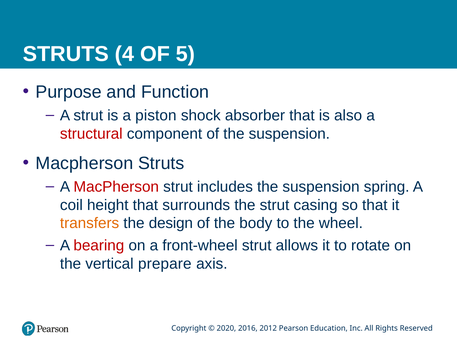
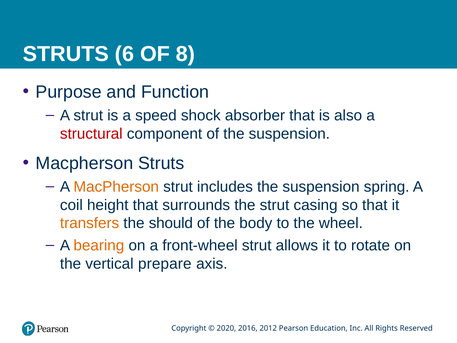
4: 4 -> 6 (125, 54)
5: 5 -> 8 (185, 54)
piston: piston -> speed (156, 115)
MacPherson colour: red -> orange (116, 187)
design: design -> should (171, 223)
bearing colour: red -> orange (99, 245)
